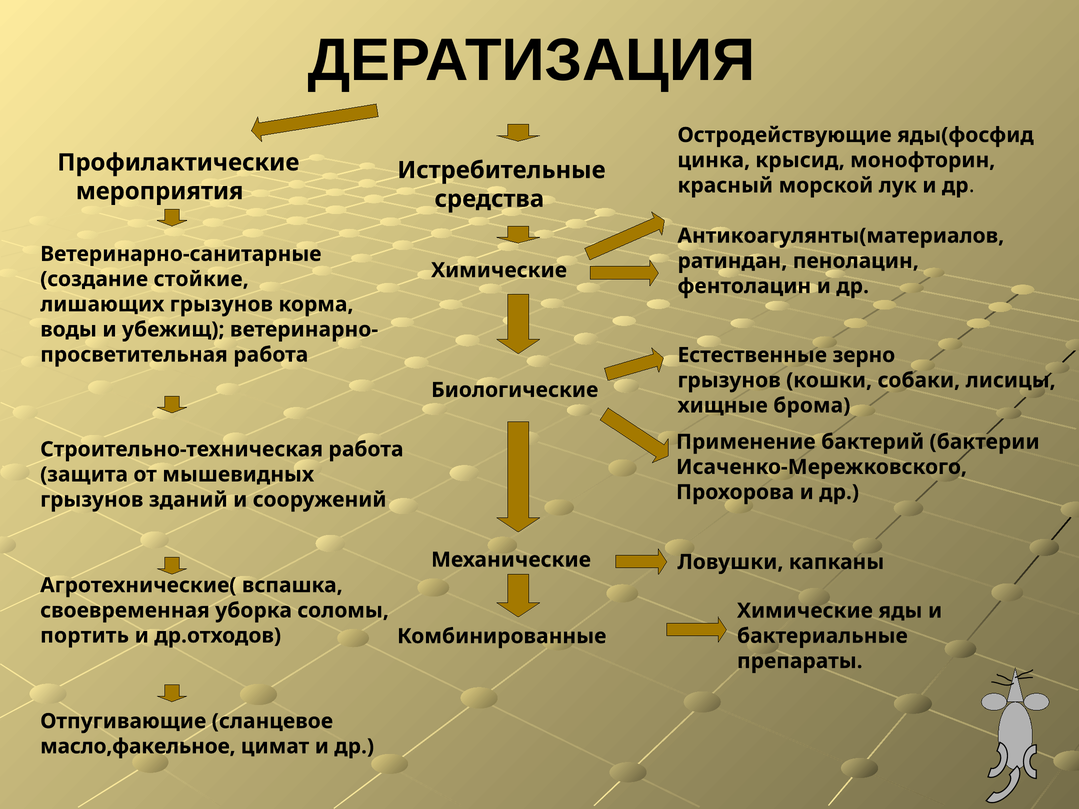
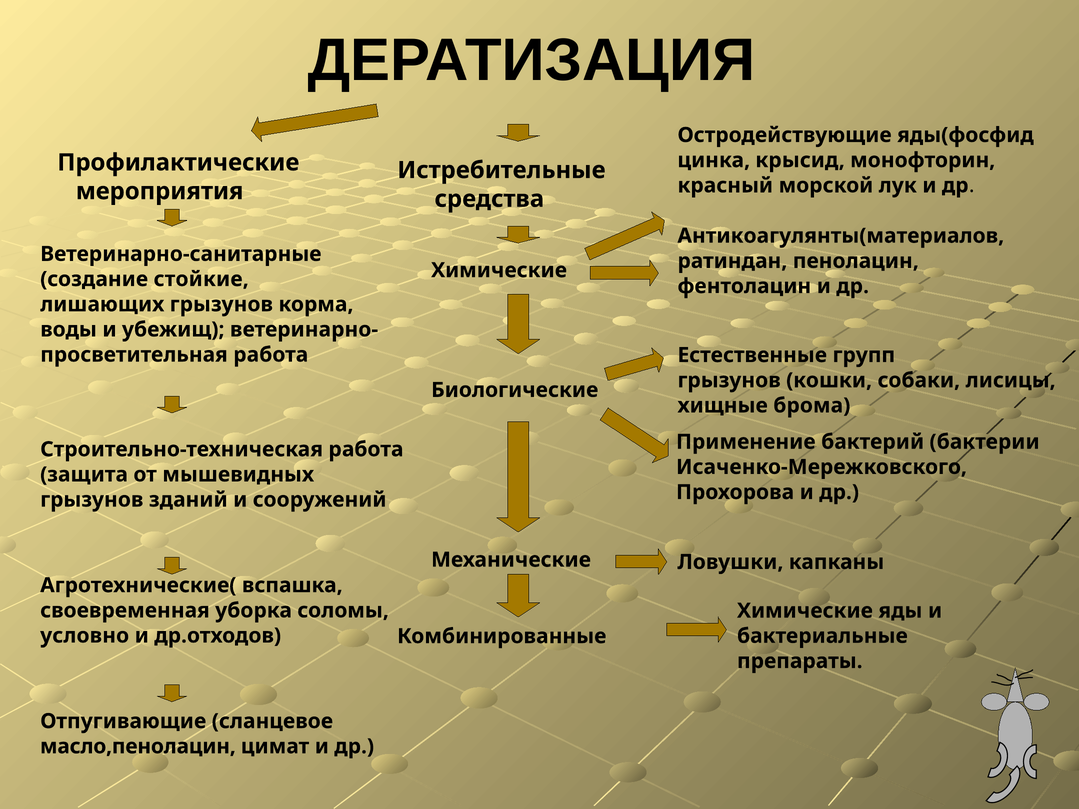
зерно: зерно -> групп (864, 355)
портить: портить -> условно (85, 636)
масло,факельное: масло,факельное -> масло,пенолацин (138, 747)
